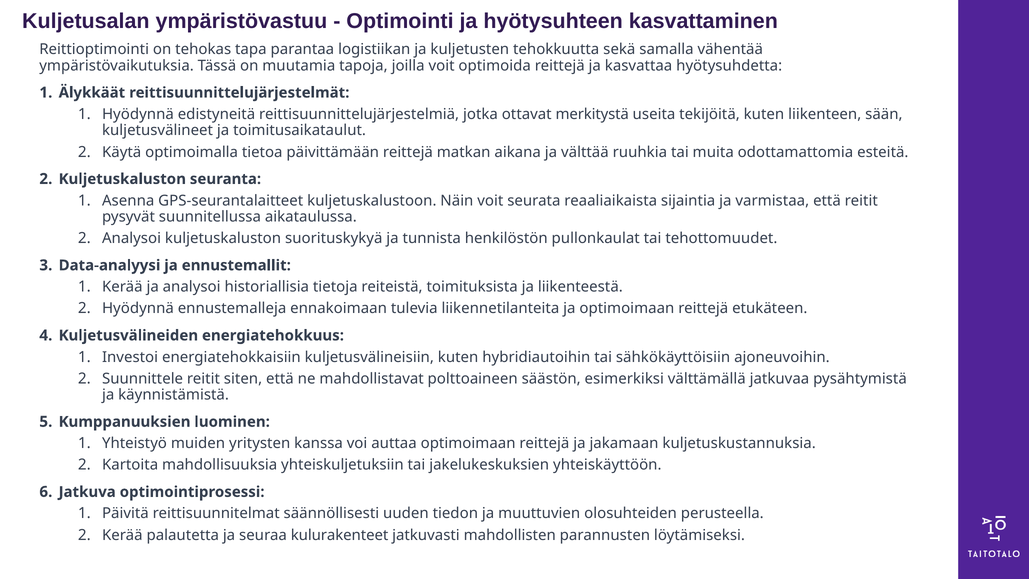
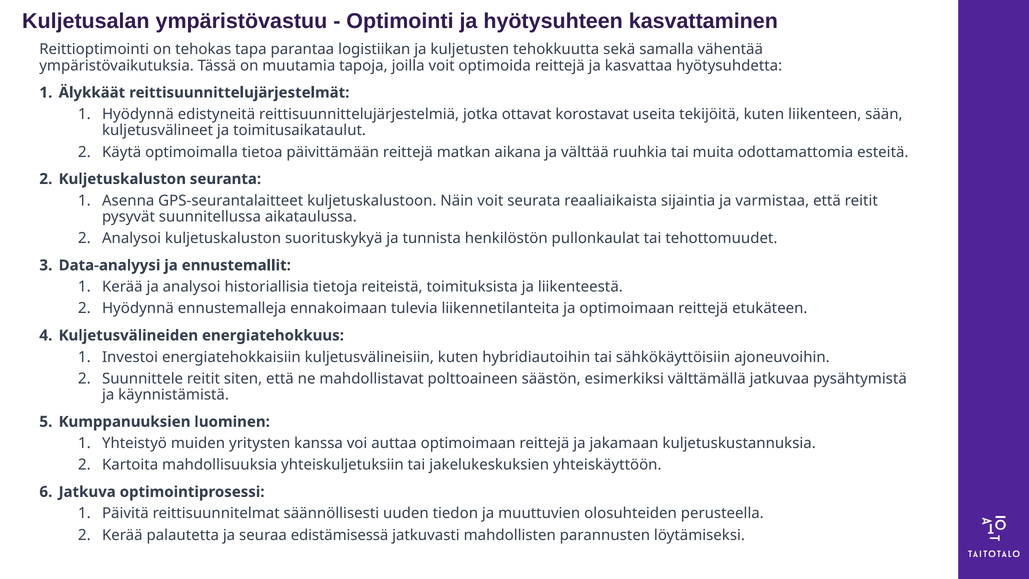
merkitystä: merkitystä -> korostavat (592, 114)
kulurakenteet: kulurakenteet -> edistämisessä (340, 535)
